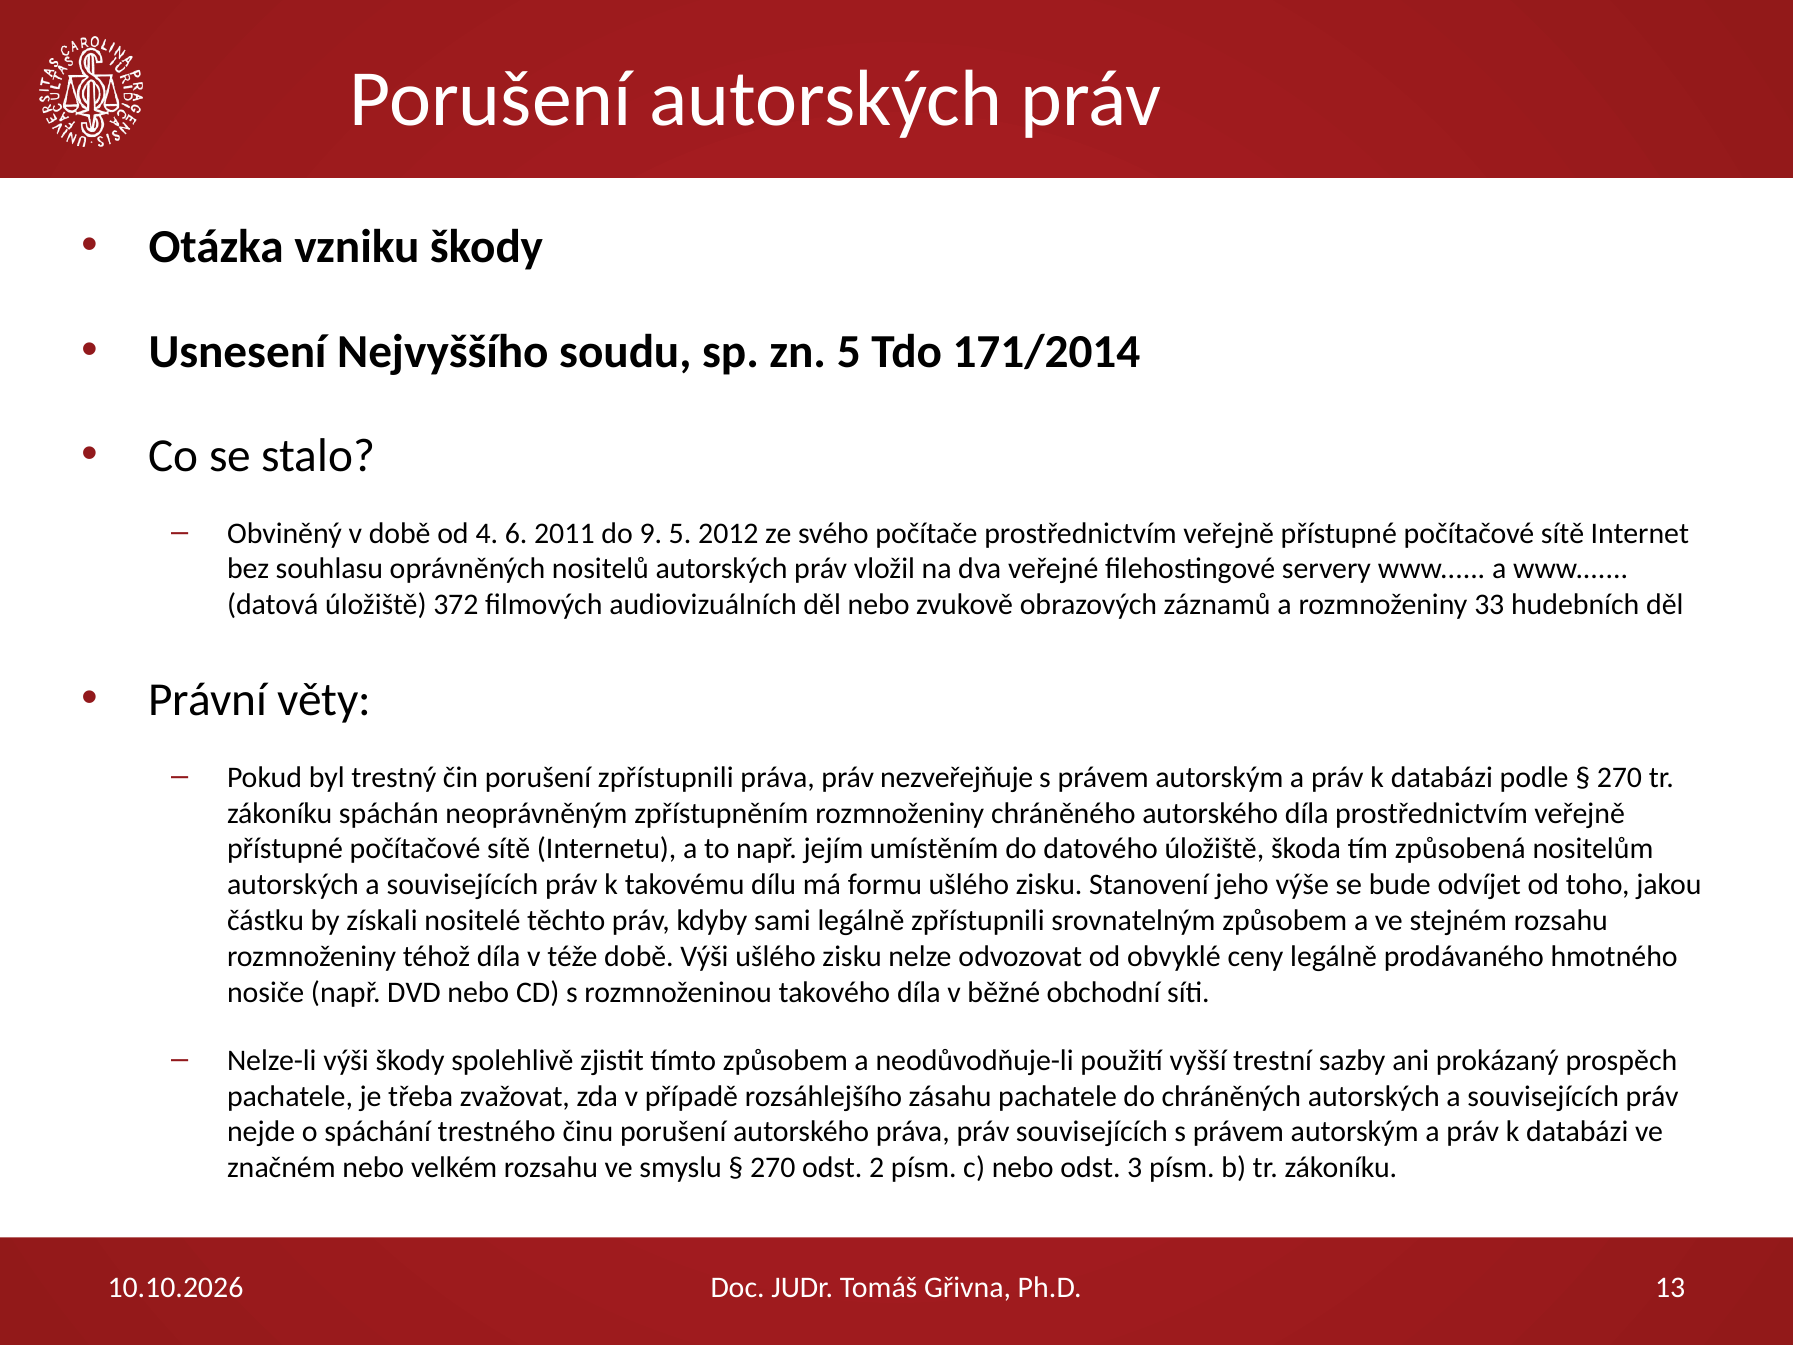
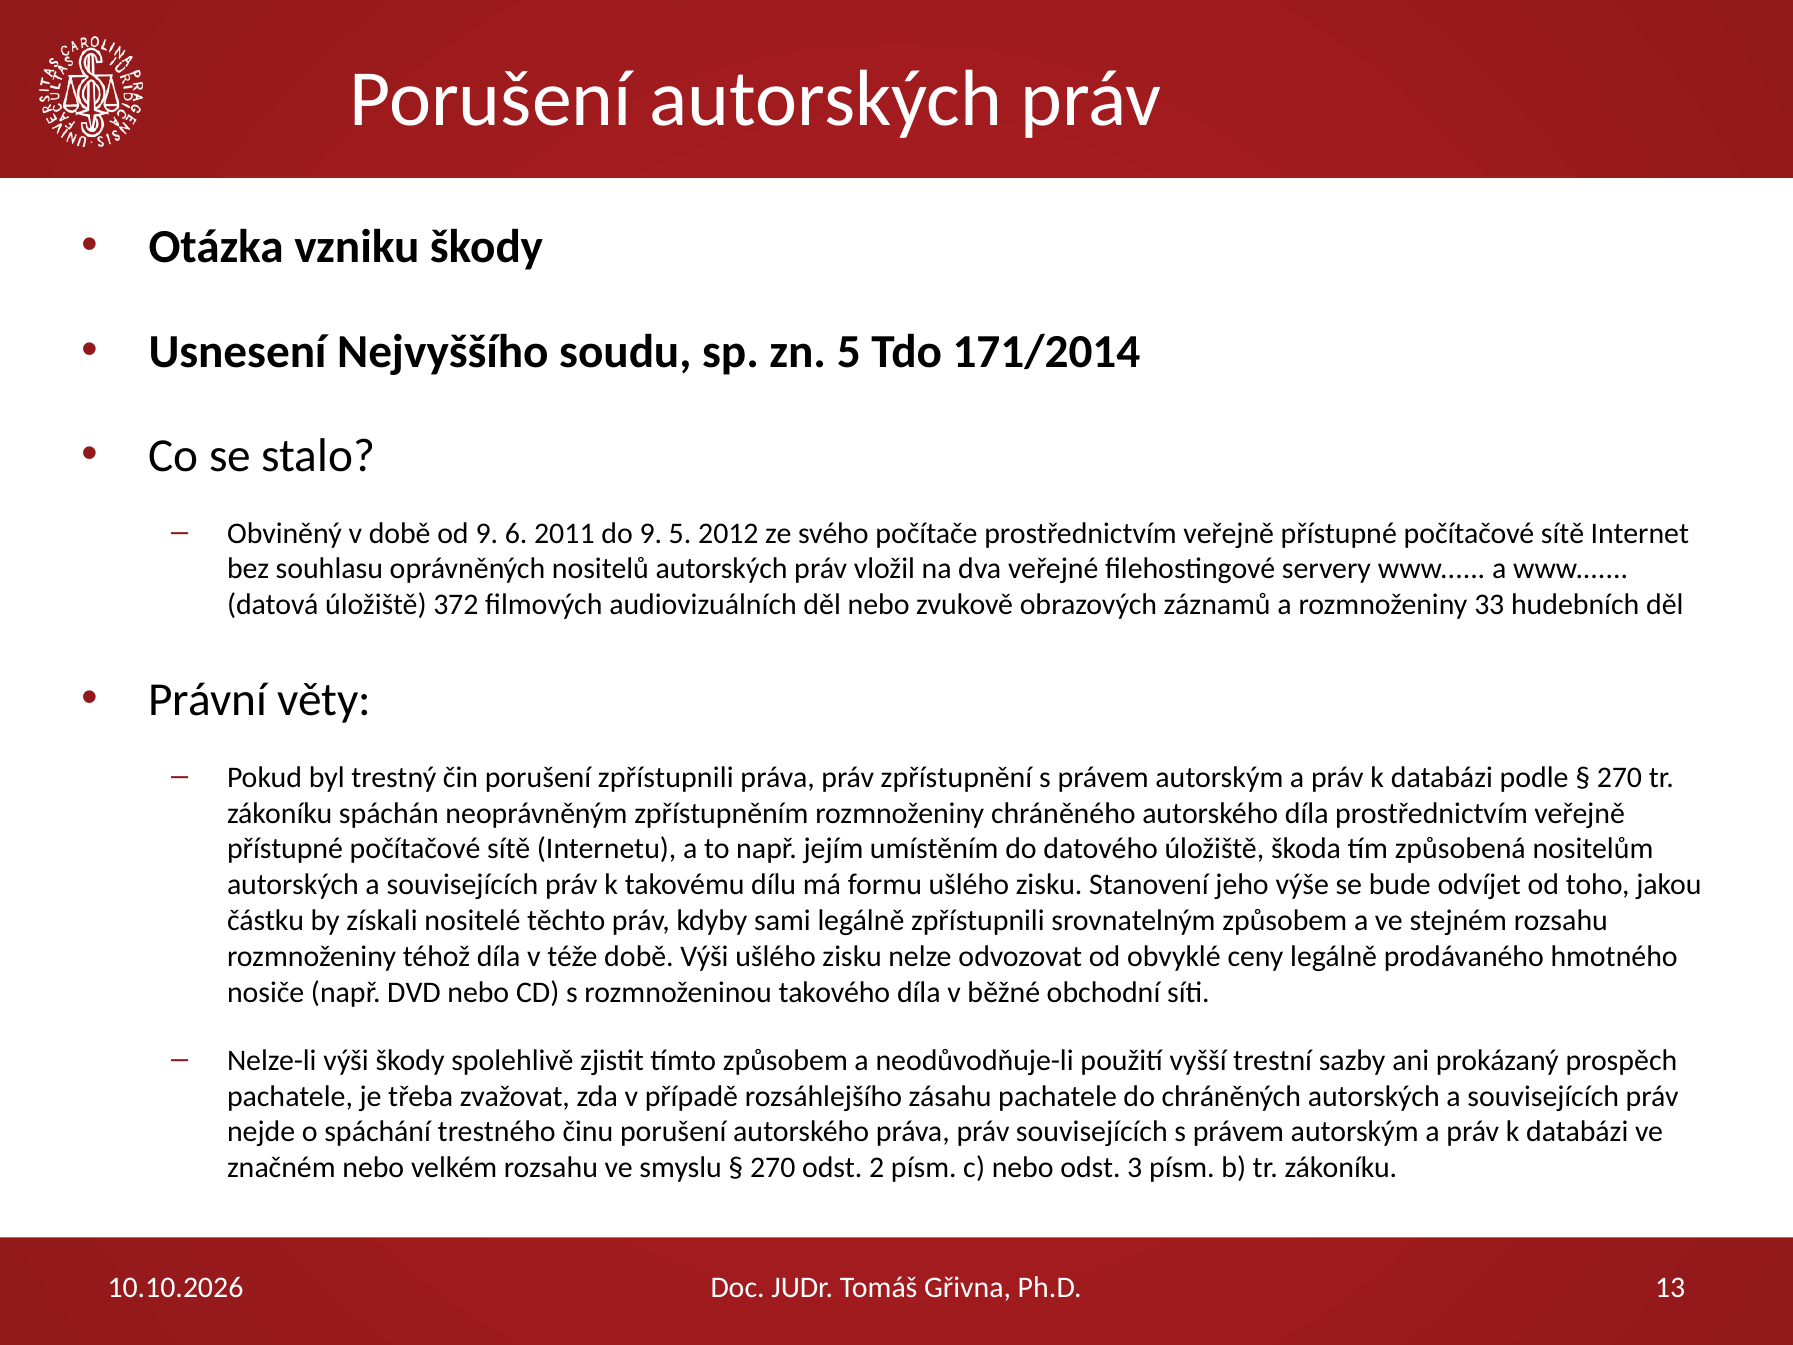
od 4: 4 -> 9 (487, 533)
nezveřejňuje: nezveřejňuje -> zpřístupnění (957, 777)
